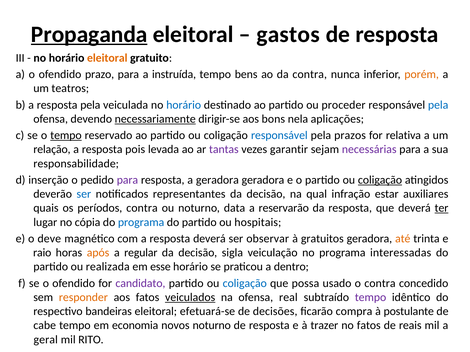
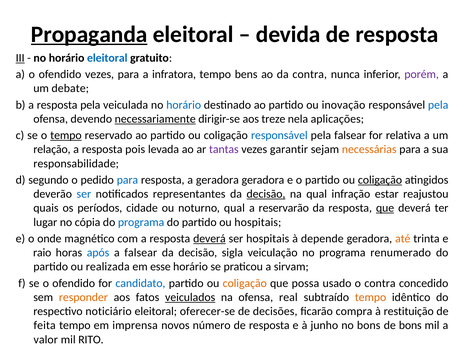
gastos: gastos -> devida (288, 34)
III underline: none -> present (20, 58)
eleitoral colour: orange -> blue (107, 58)
ofendido prazo: prazo -> vezes (100, 74)
instruída: instruída -> infratora (174, 74)
porém colour: orange -> purple (422, 74)
teatros: teatros -> debate (70, 89)
proceder: proceder -> inovação (344, 105)
bons: bons -> treze (273, 119)
pela prazos: prazos -> falsear (350, 136)
necessárias colour: purple -> orange (369, 150)
inserção: inserção -> segundo (48, 180)
para colour: purple -> blue (127, 180)
decisão underline: none -> present (266, 194)
auxiliares: auxiliares -> reajustou (426, 194)
períodos contra: contra -> cidade (142, 208)
noturno data: data -> qual (234, 208)
que underline: none -> present (385, 208)
ter underline: present -> none (442, 208)
deve: deve -> onde (49, 239)
deverá underline: none -> present (209, 239)
ser observar: observar -> hospitais (268, 239)
gratuitos: gratuitos -> depende (322, 239)
após colour: orange -> blue (98, 253)
a regular: regular -> falsear (141, 253)
interessadas: interessadas -> renumerado (401, 253)
dentro: dentro -> sirvam (291, 267)
candidato colour: purple -> blue (140, 284)
coligação colour: blue -> orange (245, 284)
tempo colour: purple -> orange (371, 298)
bandeiras: bandeiras -> noticiário (109, 312)
efetuará-se: efetuará-se -> oferecer-se (207, 312)
postulante: postulante -> restituição (409, 312)
cabe: cabe -> feita (45, 326)
economia: economia -> imprensa (135, 326)
novos noturno: noturno -> número (212, 326)
trazer: trazer -> junho (324, 326)
no fatos: fatos -> bons (369, 326)
de reais: reais -> bons (410, 326)
geral: geral -> valor (46, 340)
